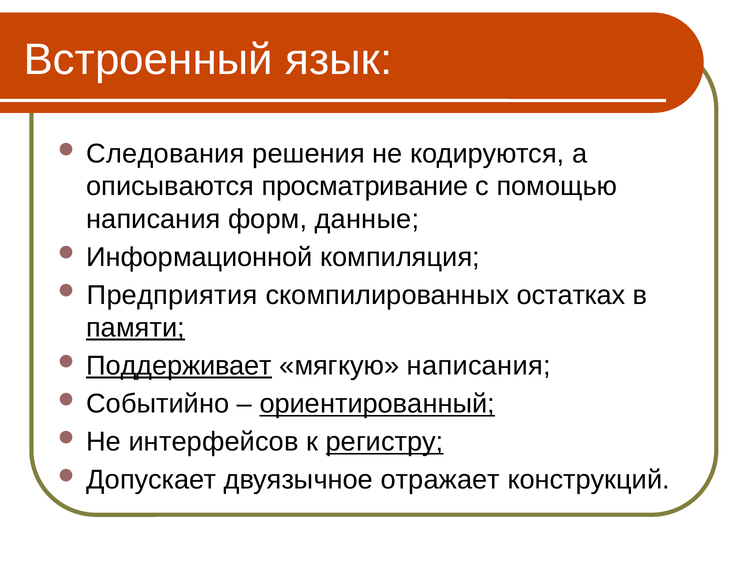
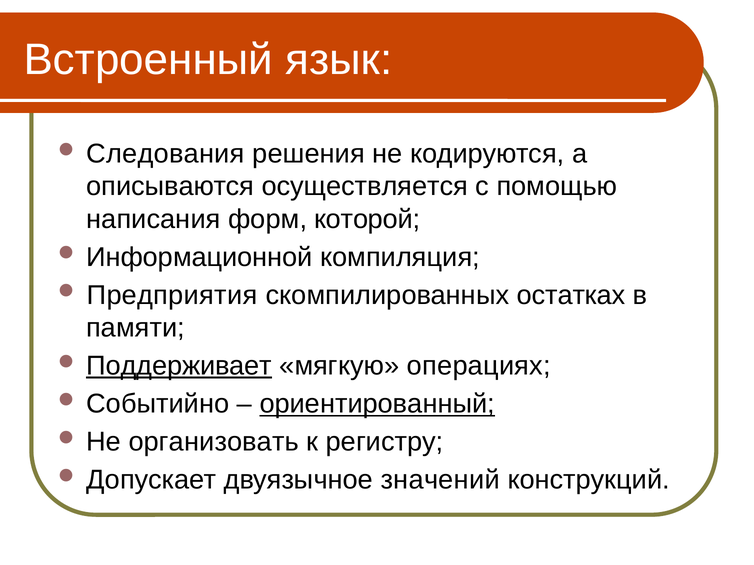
просматривание: просматривание -> осуществляется (365, 187)
данные: данные -> которой (367, 219)
памяти underline: present -> none (136, 328)
мягкую написания: написания -> операциях (479, 366)
интерфейсов: интерфейсов -> организовать (214, 442)
регистру underline: present -> none (385, 442)
отражает: отражает -> значений (440, 480)
